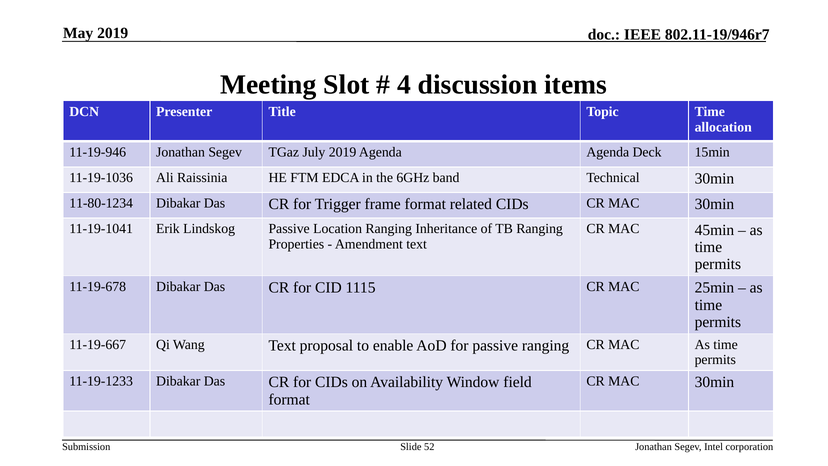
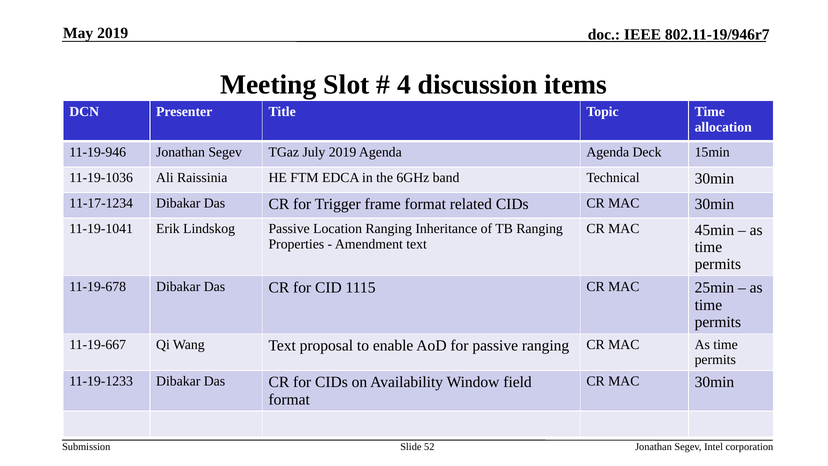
11-80-1234: 11-80-1234 -> 11-17-1234 (101, 203)
